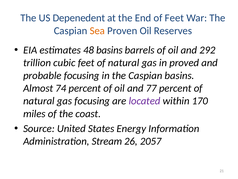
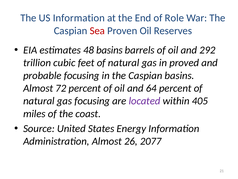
US Depenedent: Depenedent -> Information (79, 18)
of Feet: Feet -> Role (174, 18)
Sea colour: orange -> red (97, 31)
74: 74 -> 72 (61, 88)
77: 77 -> 64 (151, 88)
170: 170 -> 405 (200, 101)
Administration Stream: Stream -> Almost (107, 141)
2057: 2057 -> 2077 (151, 141)
